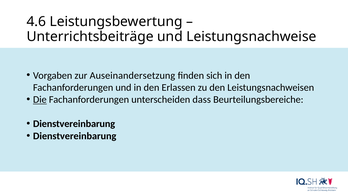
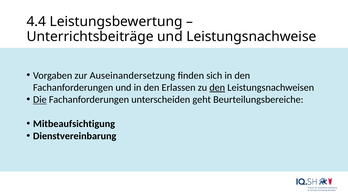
4.6: 4.6 -> 4.4 (36, 22)
den underline: none -> present (217, 88)
dass: dass -> geht (202, 100)
Dienstvereinbarung: Dienstvereinbarung -> Mitbeaufsichtigung (74, 124)
